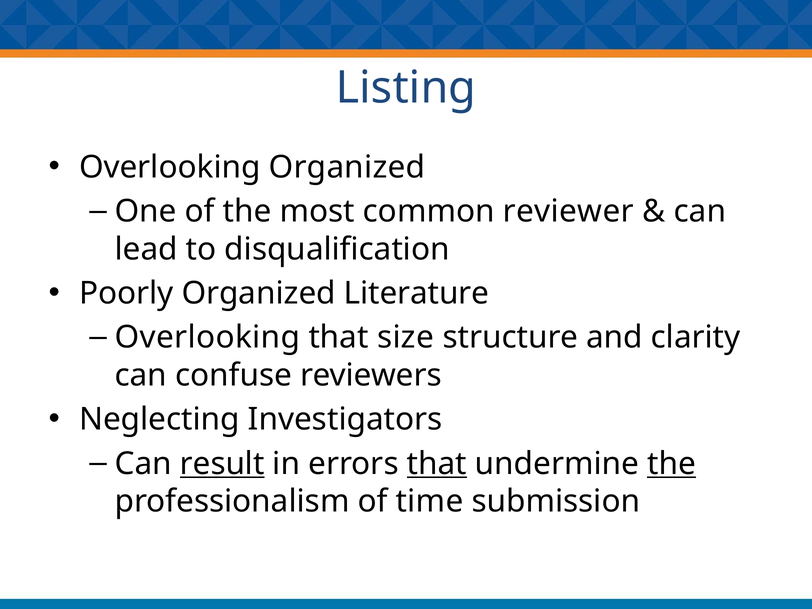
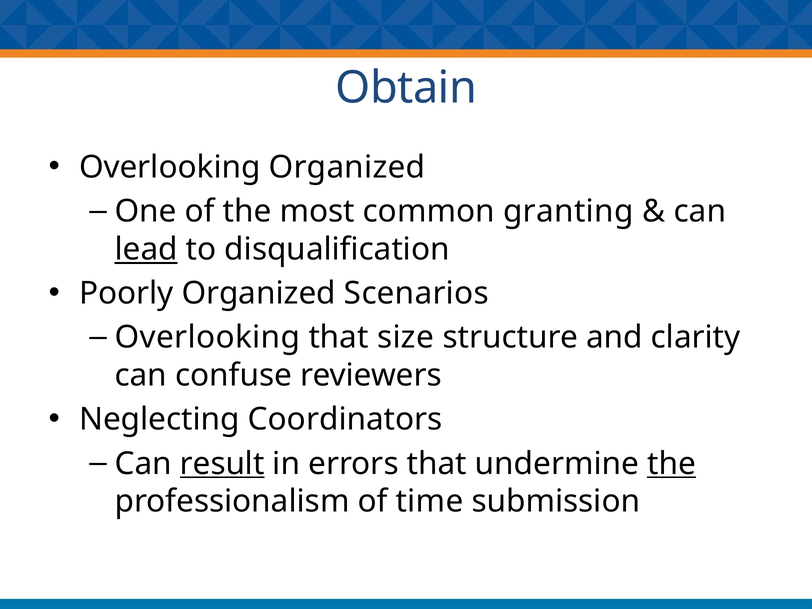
Listing: Listing -> Obtain (406, 88)
reviewer: reviewer -> granting (568, 211)
lead underline: none -> present (146, 249)
Literature: Literature -> Scenarios (416, 293)
Investigators: Investigators -> Coordinators (345, 419)
that underline: present -> none (437, 464)
